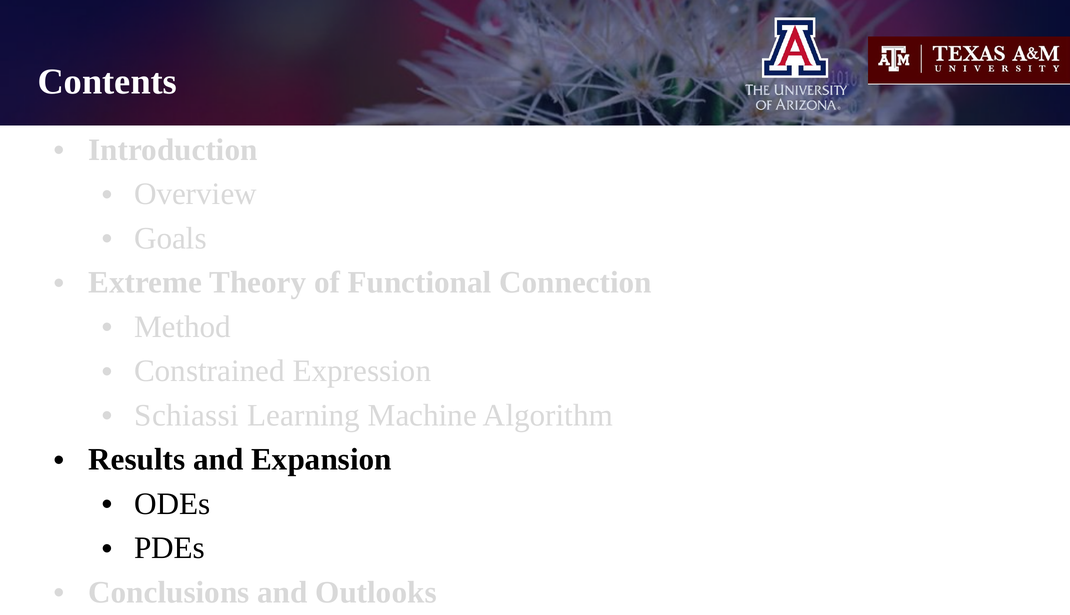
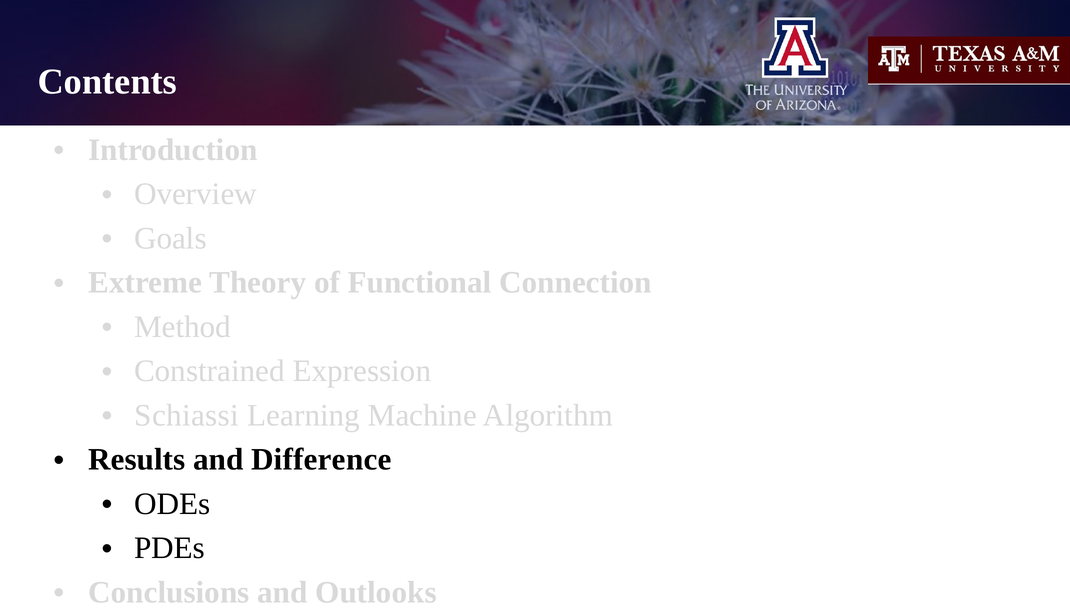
Expansion: Expansion -> Difference (321, 460)
